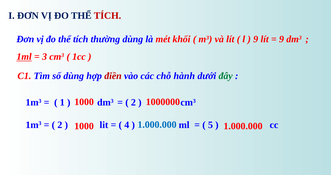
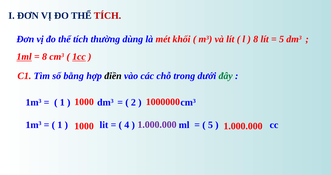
9: 9 -> 8 (256, 39)
9: 9 -> 5 (282, 39)
3: 3 -> 8 (45, 57)
1cc underline: none -> present (79, 57)
số dùng: dùng -> bằng (74, 76)
điền colour: red -> black (113, 76)
hành: hành -> trong (184, 76)
1.000.000 colour: blue -> purple (157, 125)
2: 2 -> 1 (60, 125)
